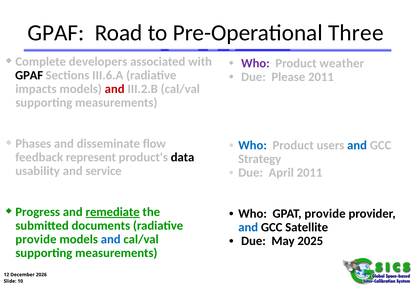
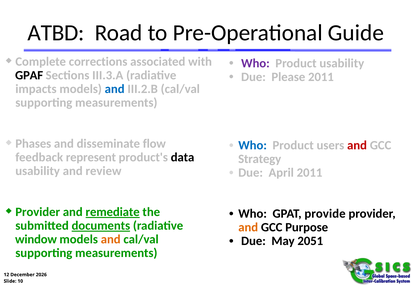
GPAF: GPAF -> ATBD (56, 33)
Three: Three -> Guide (356, 33)
developers: developers -> corrections (98, 62)
Product weather: weather -> usability (342, 63)
III.6.A: III.6.A -> III.3.A (108, 75)
and colour: red -> blue (115, 89)
and colour: blue -> red (357, 145)
service: service -> review (103, 171)
Progress: Progress -> Provider (38, 212)
documents underline: none -> present (101, 226)
and colour: blue -> orange (248, 228)
Satellite: Satellite -> Purpose (307, 228)
provide: provide -> window (36, 240)
and colour: blue -> orange (111, 240)
2025: 2025 -> 2051 (310, 241)
